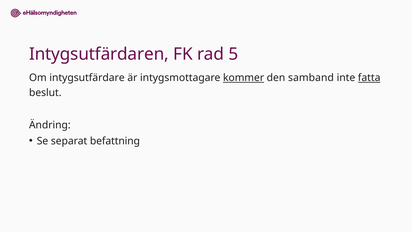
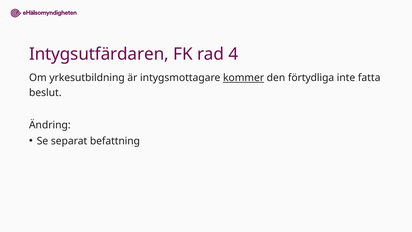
5: 5 -> 4 (233, 54)
intygsutfärdare: intygsutfärdare -> yrkesutbildning (87, 78)
samband: samband -> förtydliga (311, 78)
fatta underline: present -> none (369, 78)
